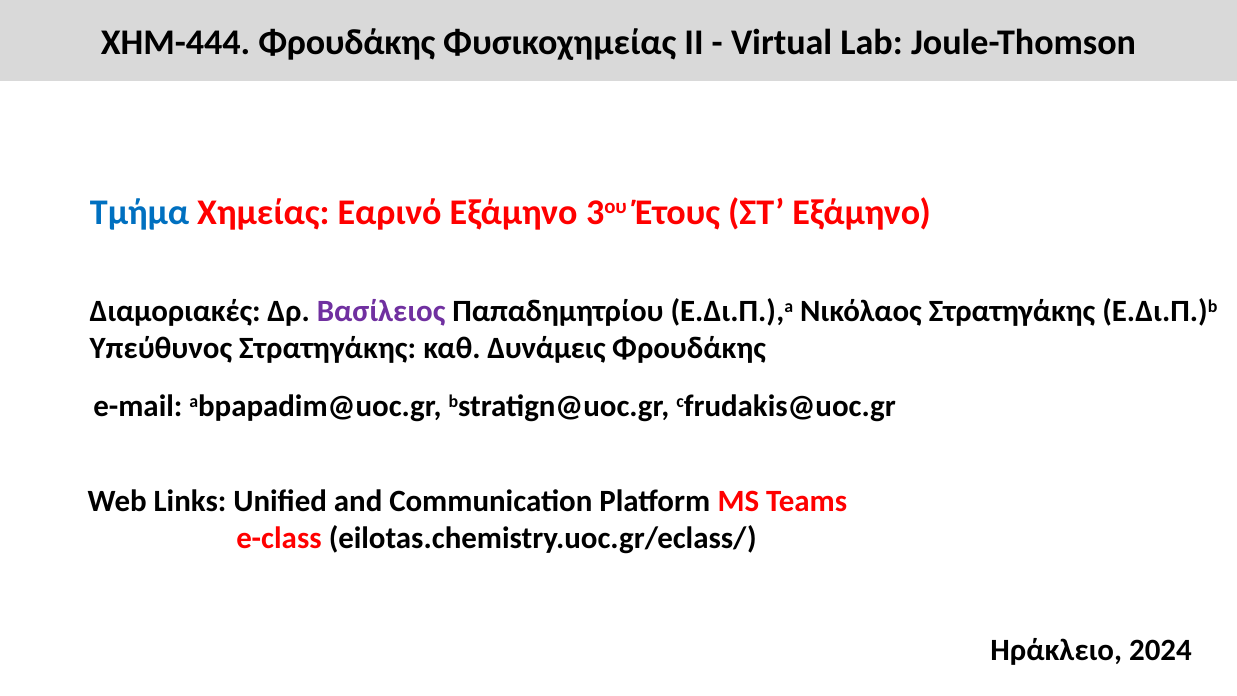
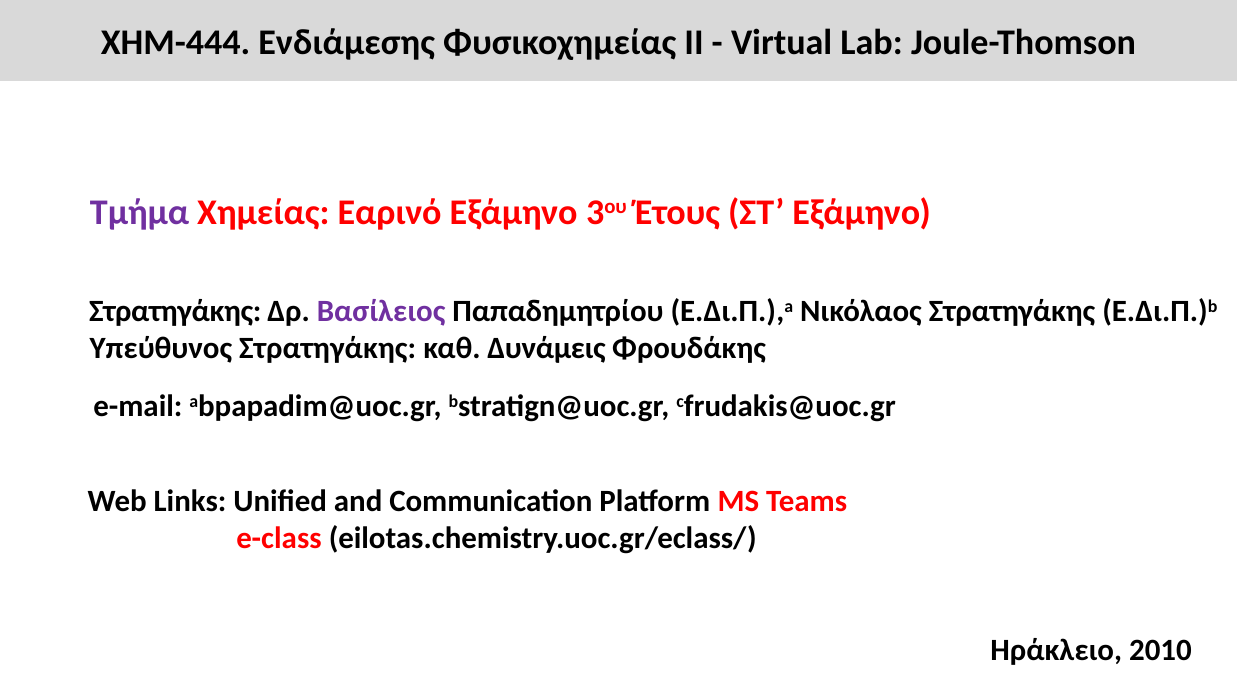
ΧΗΜ-444 Φρουδάκης: Φρουδάκης -> Ενδιάμεσης (347, 42)
Τμήμα colour: blue -> purple (140, 212)
Διαμοριακές: Διαμοριακές -> Στρατηγάκης (175, 311)
2024: 2024 -> 2010 (1160, 650)
